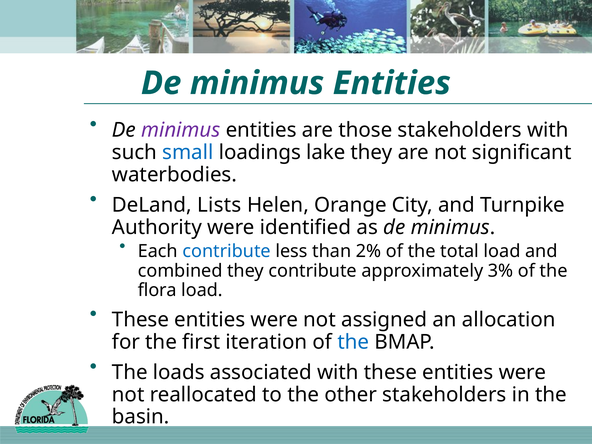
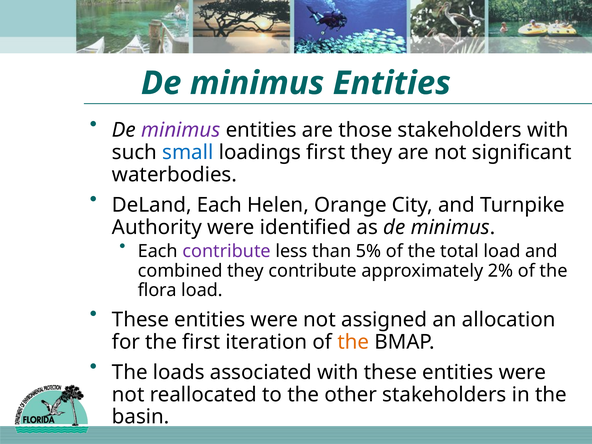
loadings lake: lake -> first (326, 152)
DeLand Lists: Lists -> Each (219, 205)
contribute colour: blue -> purple (227, 251)
2%: 2% -> 5% (369, 251)
3%: 3% -> 2% (501, 271)
the colour: blue -> orange (353, 342)
